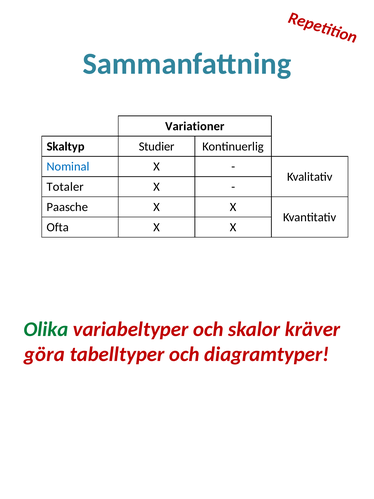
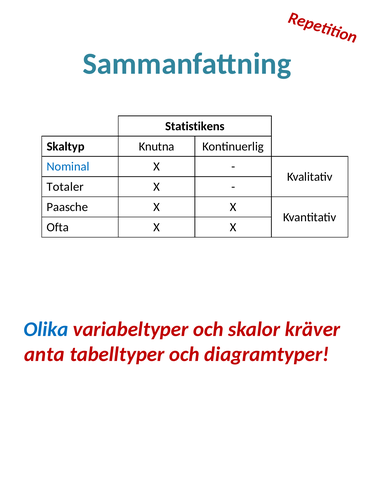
Variationer: Variationer -> Statistikens (195, 126)
Studier: Studier -> Knutna (157, 146)
Olika colour: green -> blue (46, 329)
göra: göra -> anta (44, 354)
